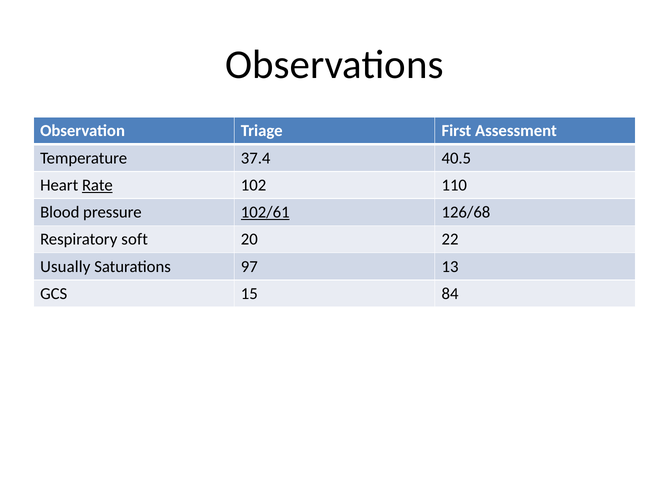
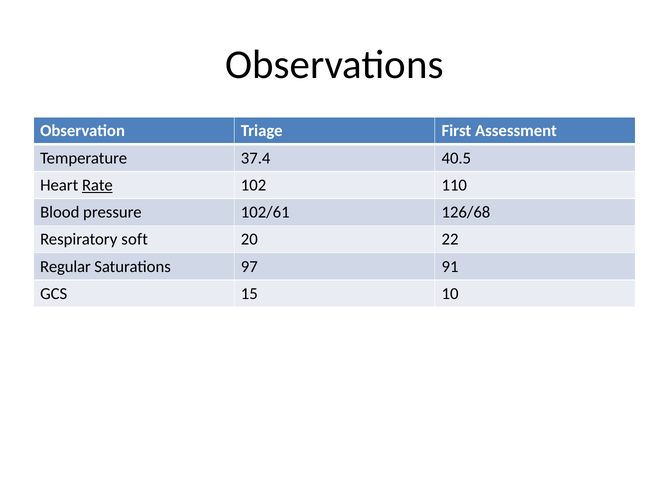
102/61 underline: present -> none (265, 212)
Usually: Usually -> Regular (65, 266)
13: 13 -> 91 (450, 266)
84: 84 -> 10 (450, 294)
